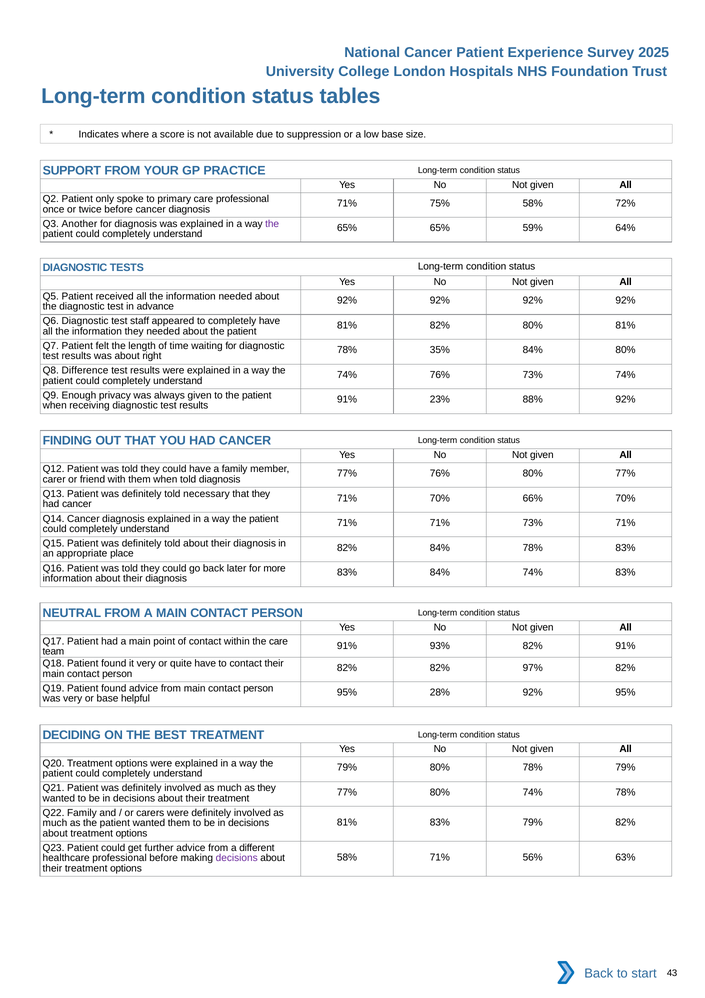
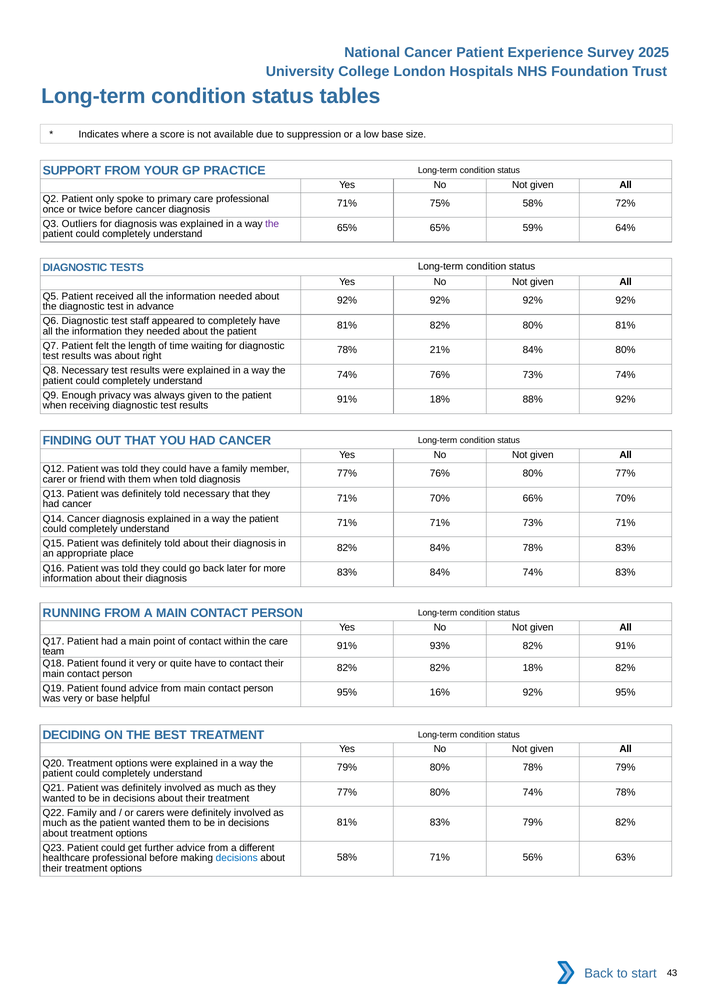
Another: Another -> Outliers (79, 224)
35%: 35% -> 21% (440, 350)
Q8 Difference: Difference -> Necessary (85, 370)
91% 23%: 23% -> 18% (440, 399)
NEUTRAL: NEUTRAL -> RUNNING (72, 613)
82% 97%: 97% -> 18% (533, 668)
28%: 28% -> 16% (440, 692)
decisions colour: purple -> blue (237, 858)
